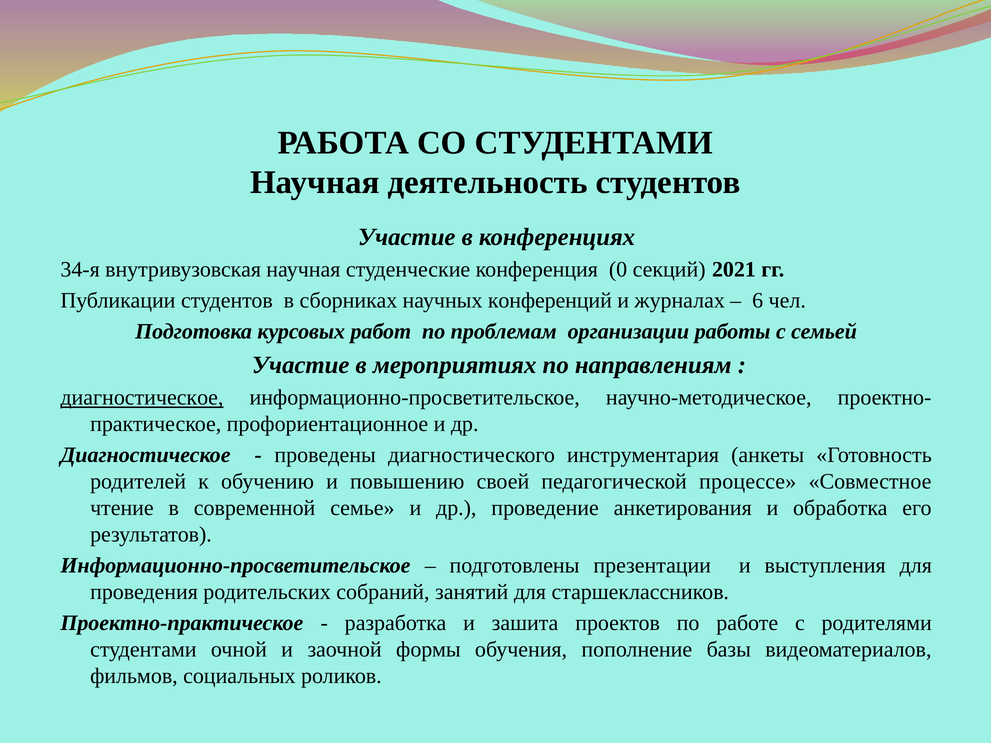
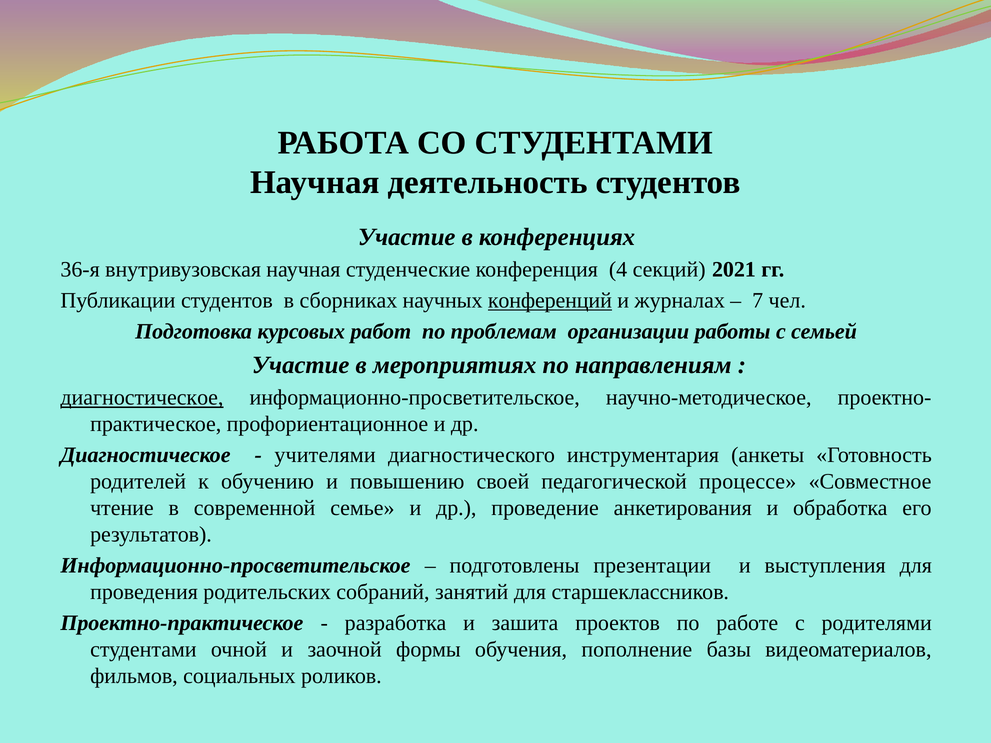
34-я: 34-я -> 36-я (80, 270)
0: 0 -> 4 (618, 270)
конференций underline: none -> present (550, 301)
6: 6 -> 7 (758, 301)
проведены: проведены -> учителями (325, 455)
